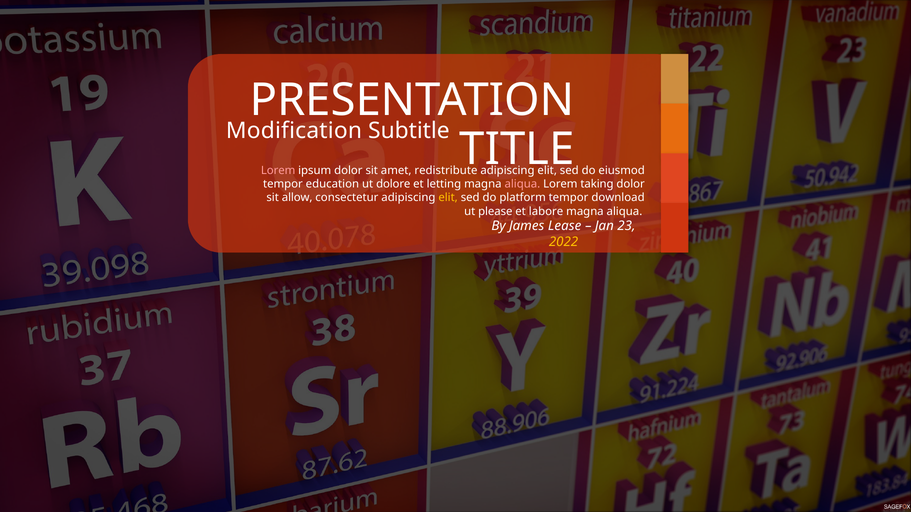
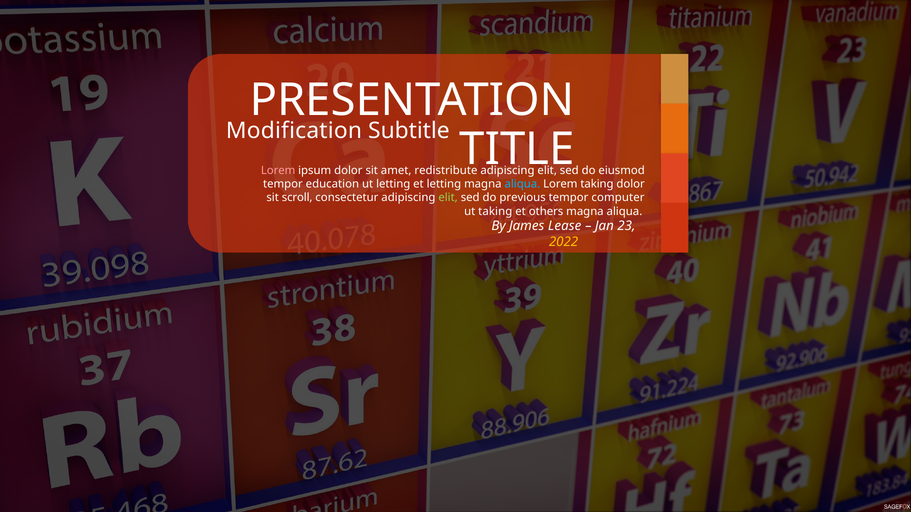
ut dolore: dolore -> letting (393, 184)
aliqua colour: pink -> light blue (522, 184)
allow: allow -> scroll (297, 198)
elit colour: yellow -> light green (448, 198)
platform: platform -> previous (523, 198)
download: download -> computer (618, 198)
ut please: please -> taking (495, 211)
labore: labore -> others (546, 211)
